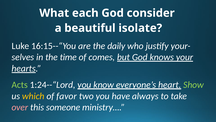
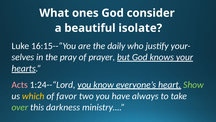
each: each -> ones (85, 13)
time: time -> pray (68, 57)
comes: comes -> prayer (102, 57)
Acts colour: light green -> pink (20, 84)
over colour: pink -> light green (20, 107)
someone: someone -> darkness (63, 107)
